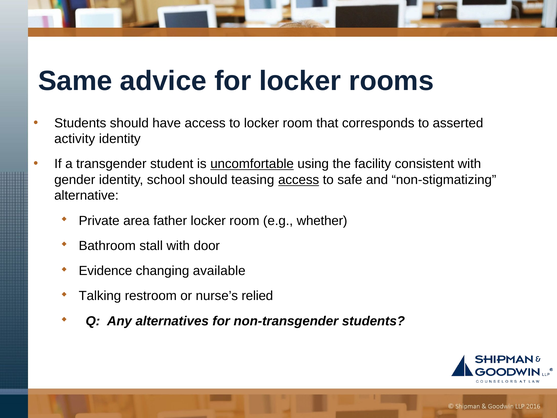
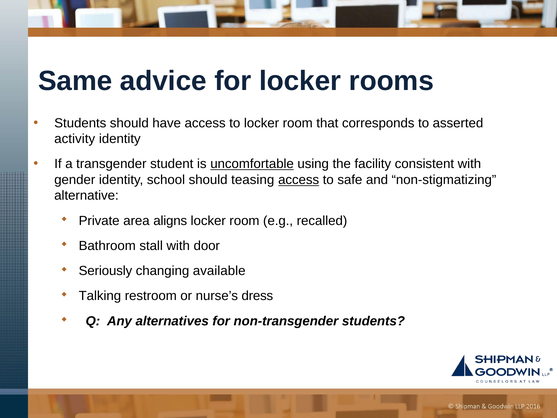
father: father -> aligns (170, 221)
whether: whether -> recalled (322, 221)
Evidence: Evidence -> Seriously (105, 271)
relied: relied -> dress (257, 296)
